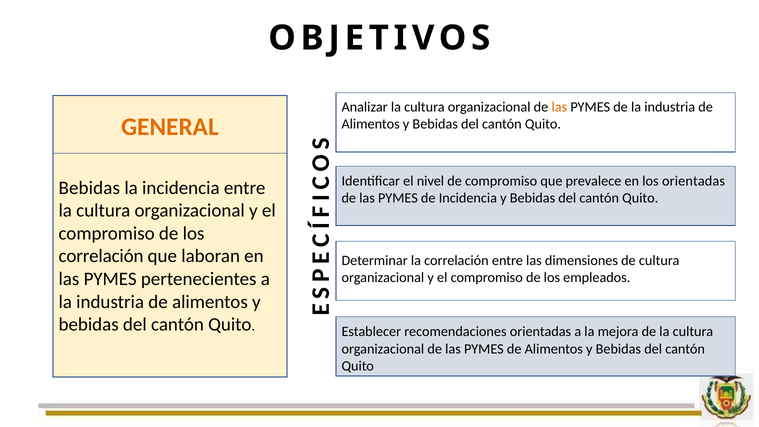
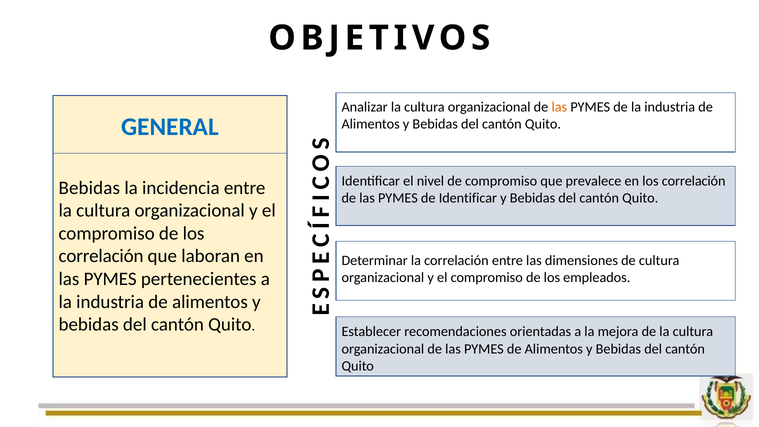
GENERAL colour: orange -> blue (170, 127)
en los orientadas: orientadas -> correlación (694, 181)
de Incidencia: Incidencia -> Identificar (468, 198)
